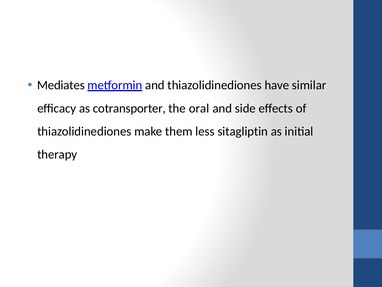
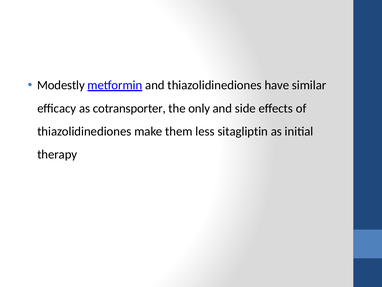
Mediates: Mediates -> Modestly (61, 85)
oral: oral -> only (199, 108)
